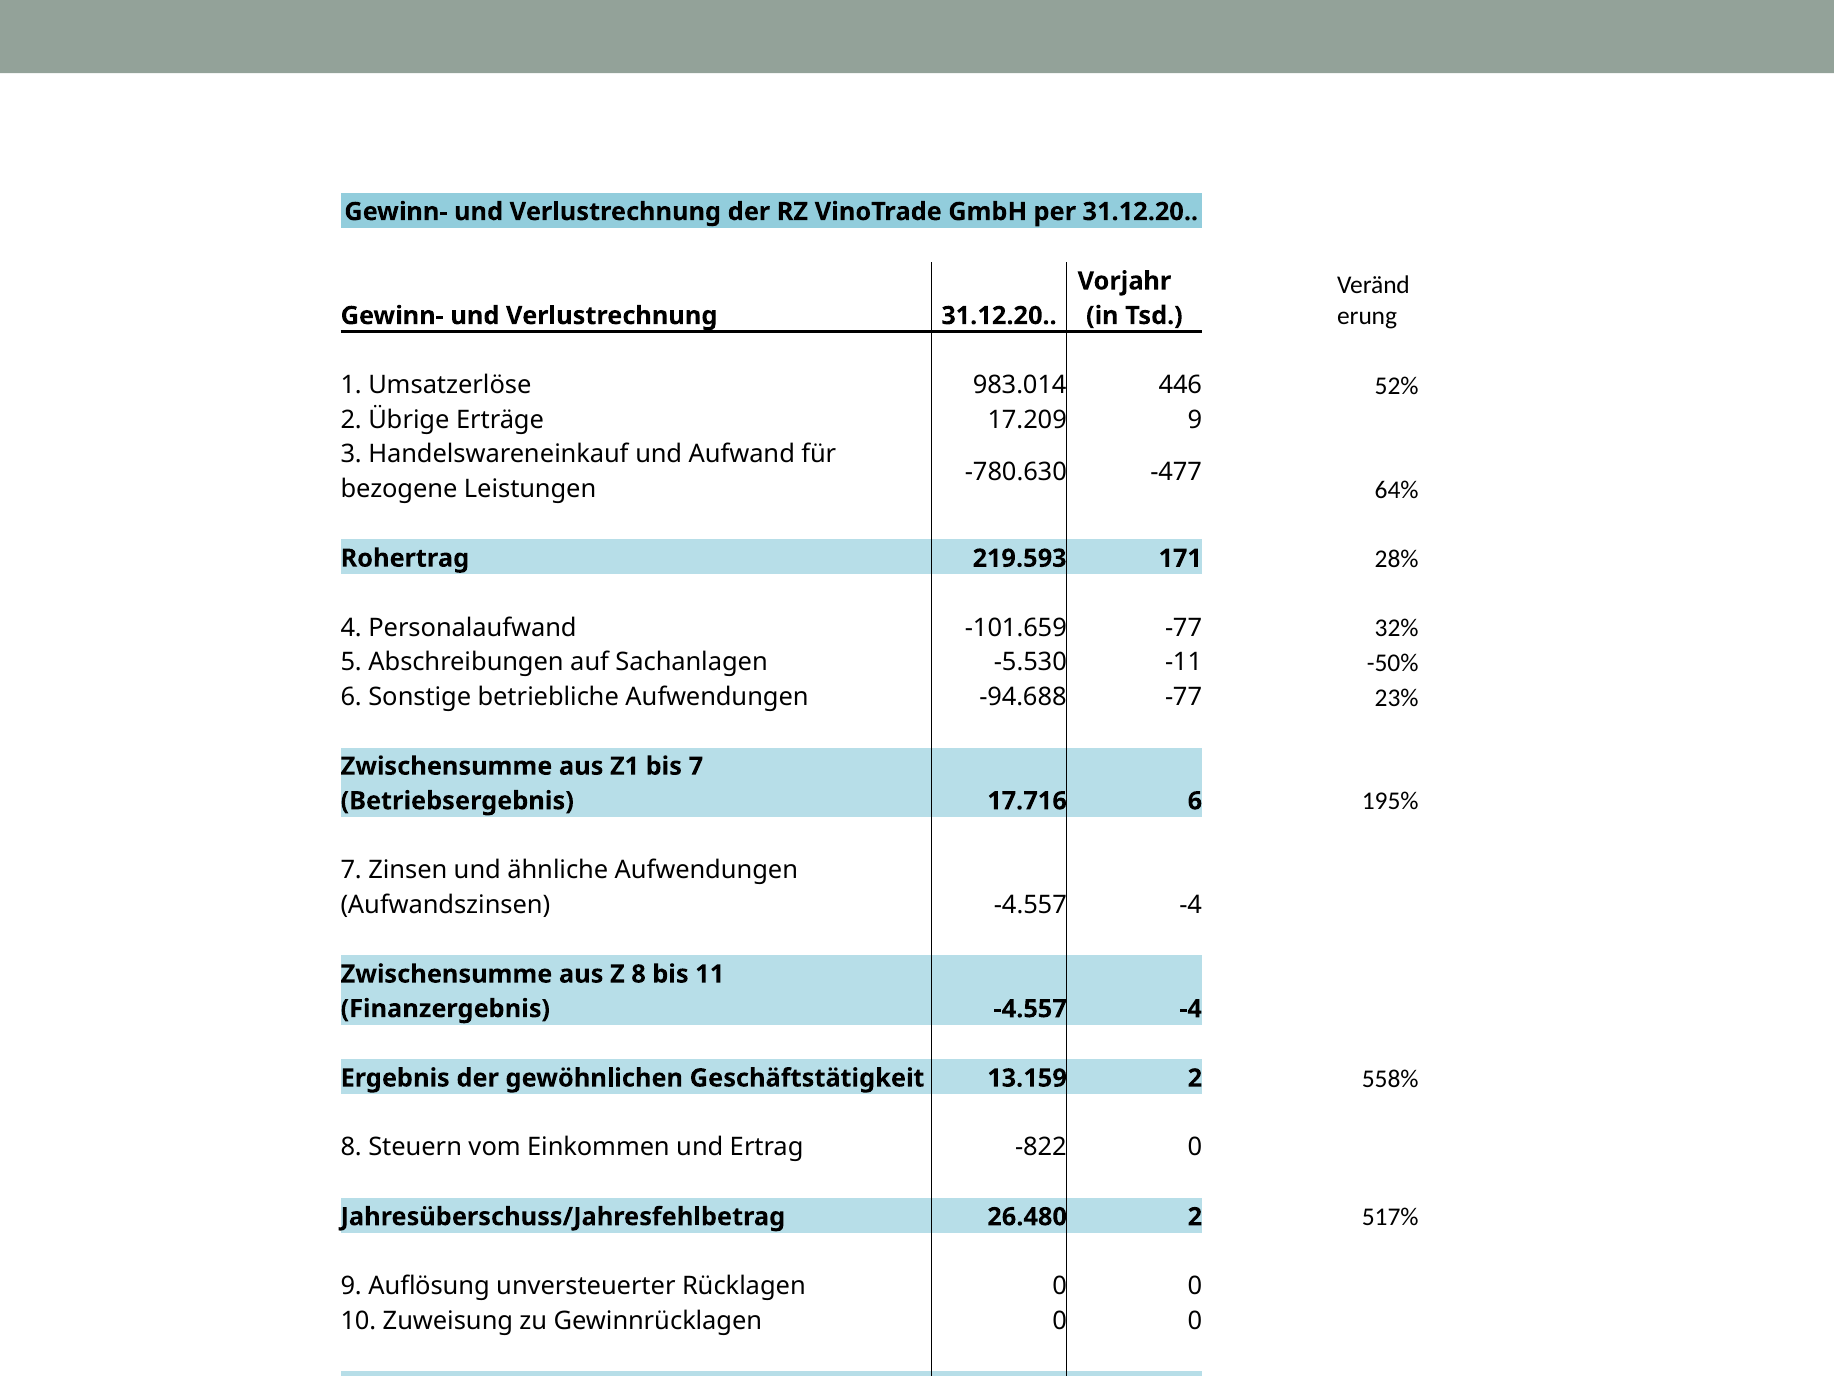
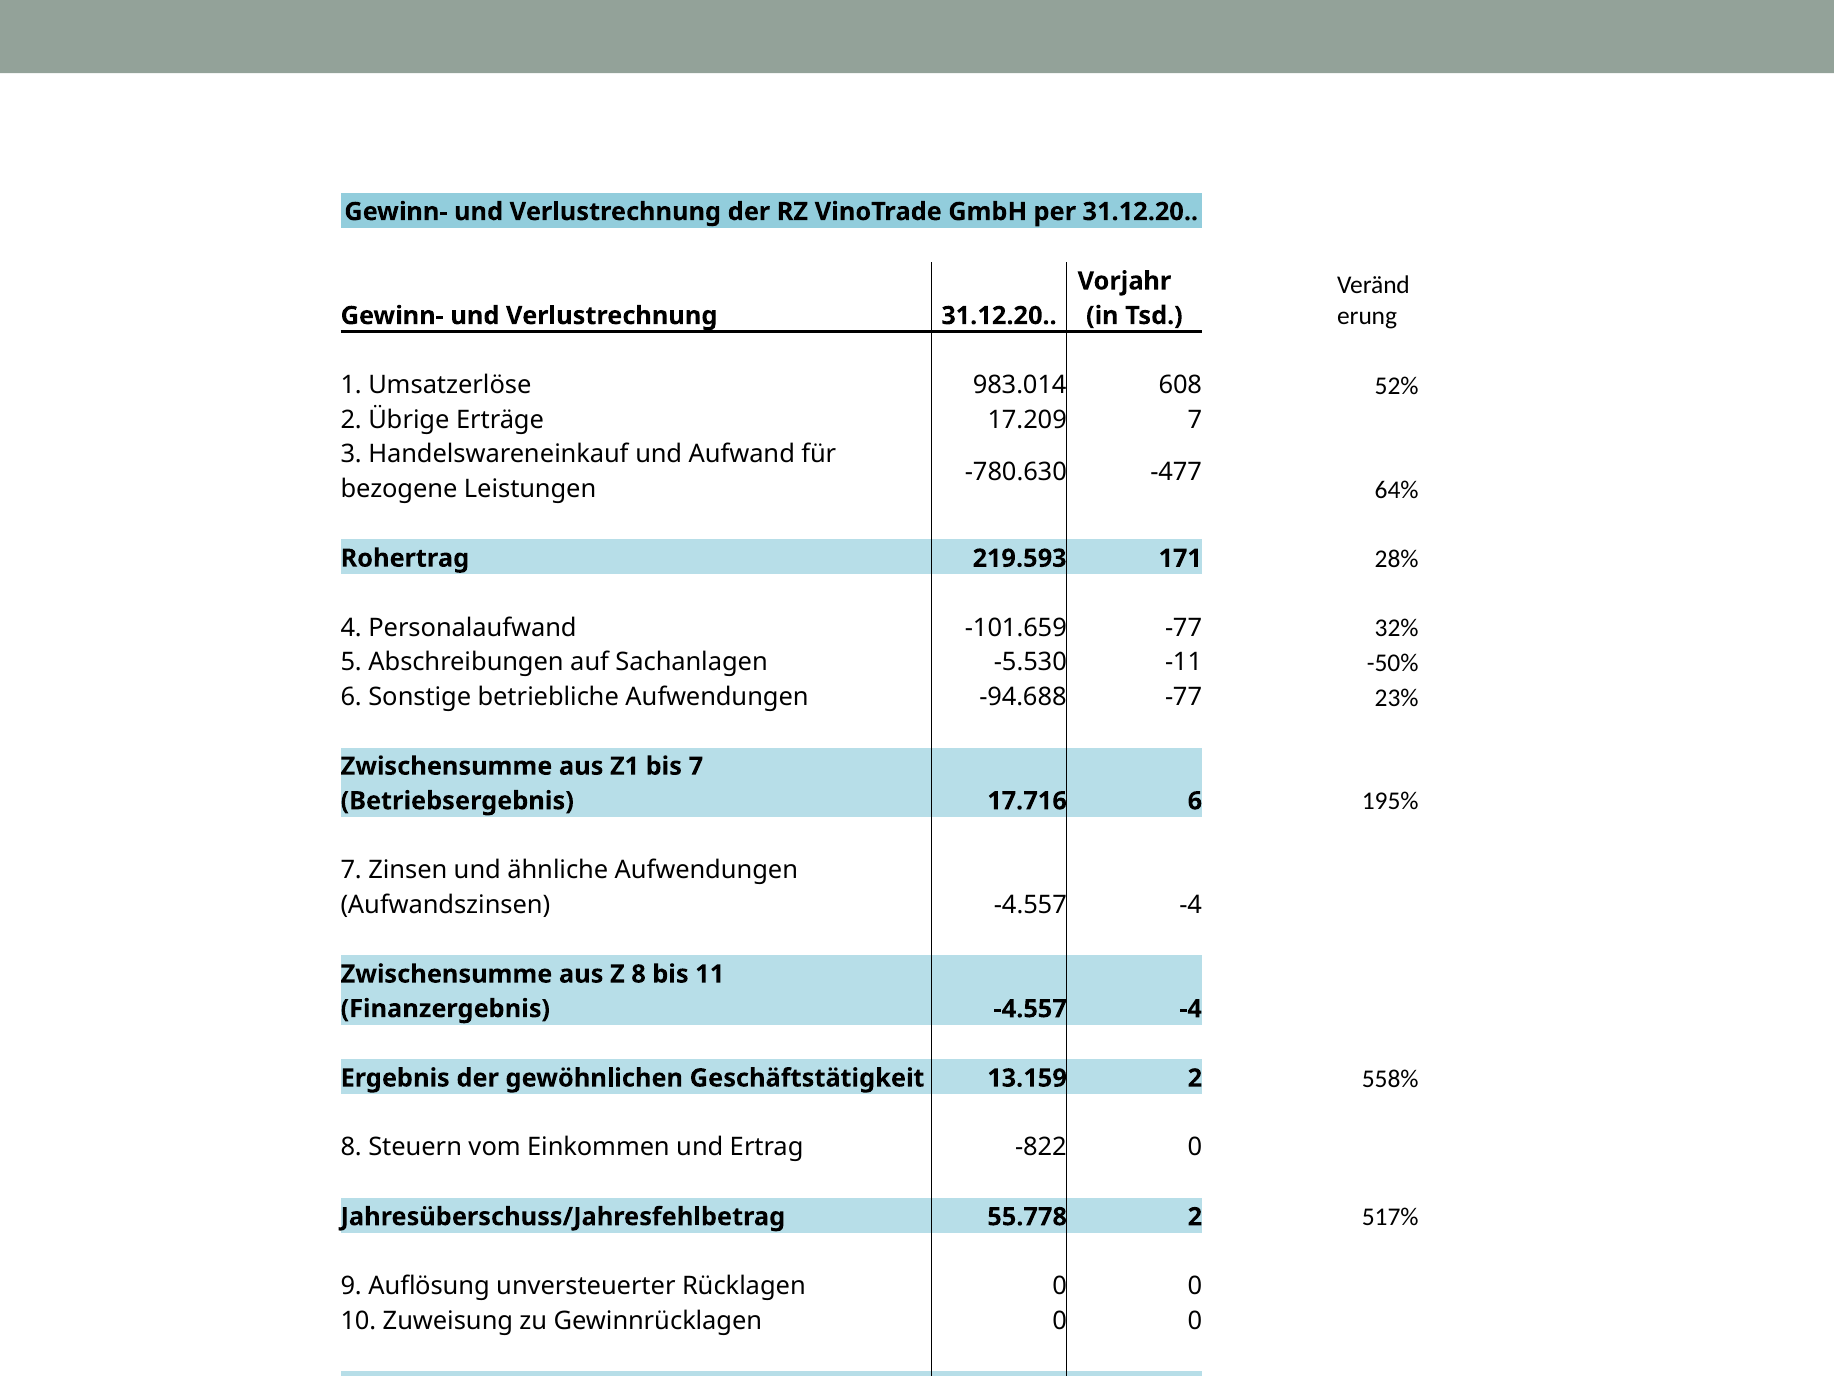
446: 446 -> 608 (1180, 385)
17.209 9: 9 -> 7 (1195, 420)
26.480: 26.480 -> 55.778 (1027, 1216)
